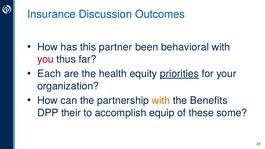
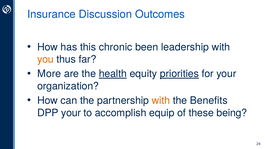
partner: partner -> chronic (116, 47)
behavioral: behavioral -> leadership (185, 47)
you colour: red -> orange (45, 59)
Each: Each -> More (49, 74)
health underline: none -> present (113, 74)
DPP their: their -> your (71, 113)
some: some -> being (232, 113)
